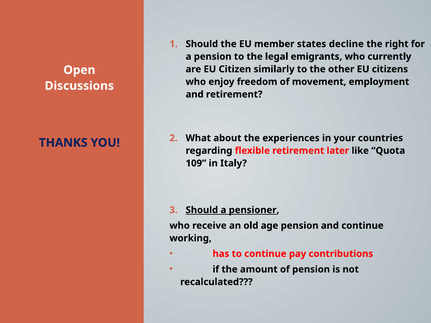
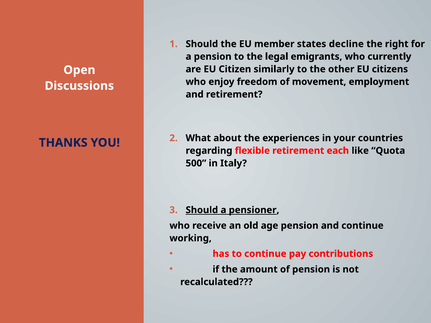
later: later -> each (338, 151)
109: 109 -> 500 (196, 163)
